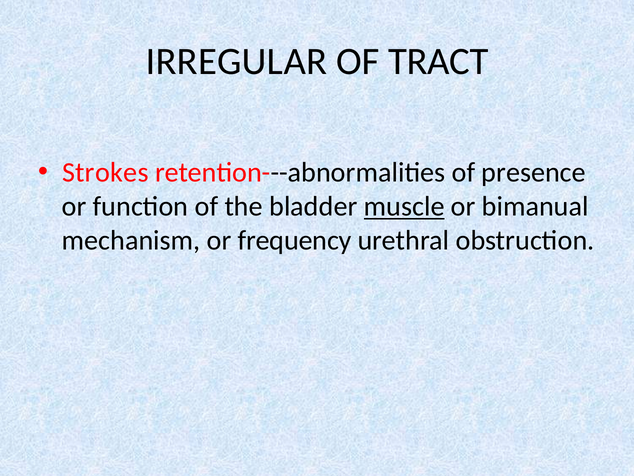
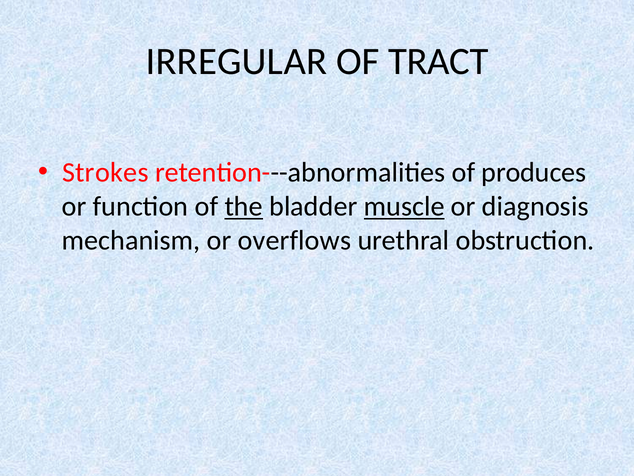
presence: presence -> produces (534, 172)
the underline: none -> present (244, 206)
bimanual: bimanual -> diagnosis (535, 206)
frequency: frequency -> overflows (294, 240)
